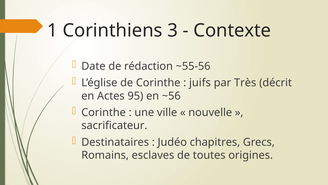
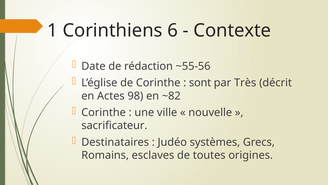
3: 3 -> 6 (173, 30)
juifs: juifs -> sont (200, 83)
95: 95 -> 98 (135, 96)
~56: ~56 -> ~82 (171, 96)
chapitres: chapitres -> systèmes (215, 142)
